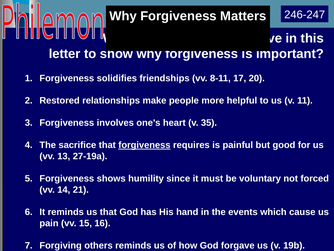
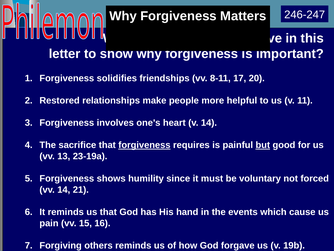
v 35: 35 -> 14 (209, 123)
but underline: none -> present (263, 145)
27-19a: 27-19a -> 23-19a (90, 156)
